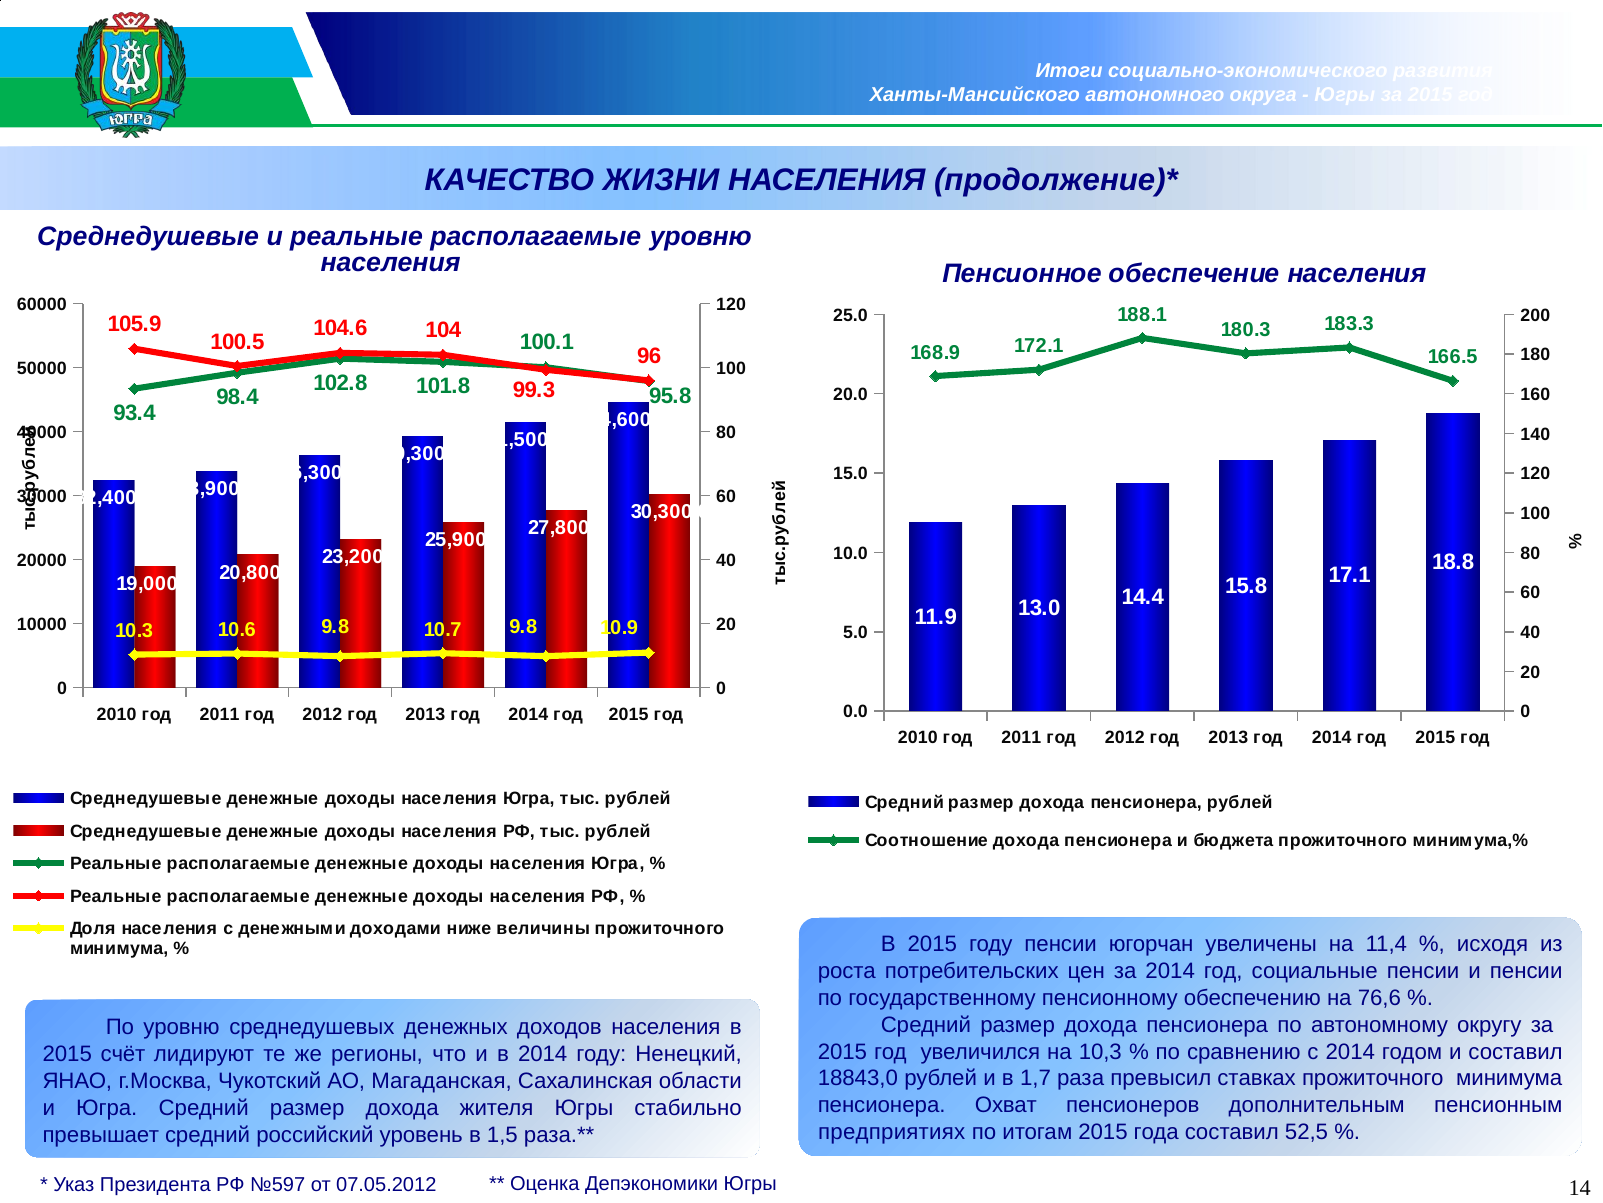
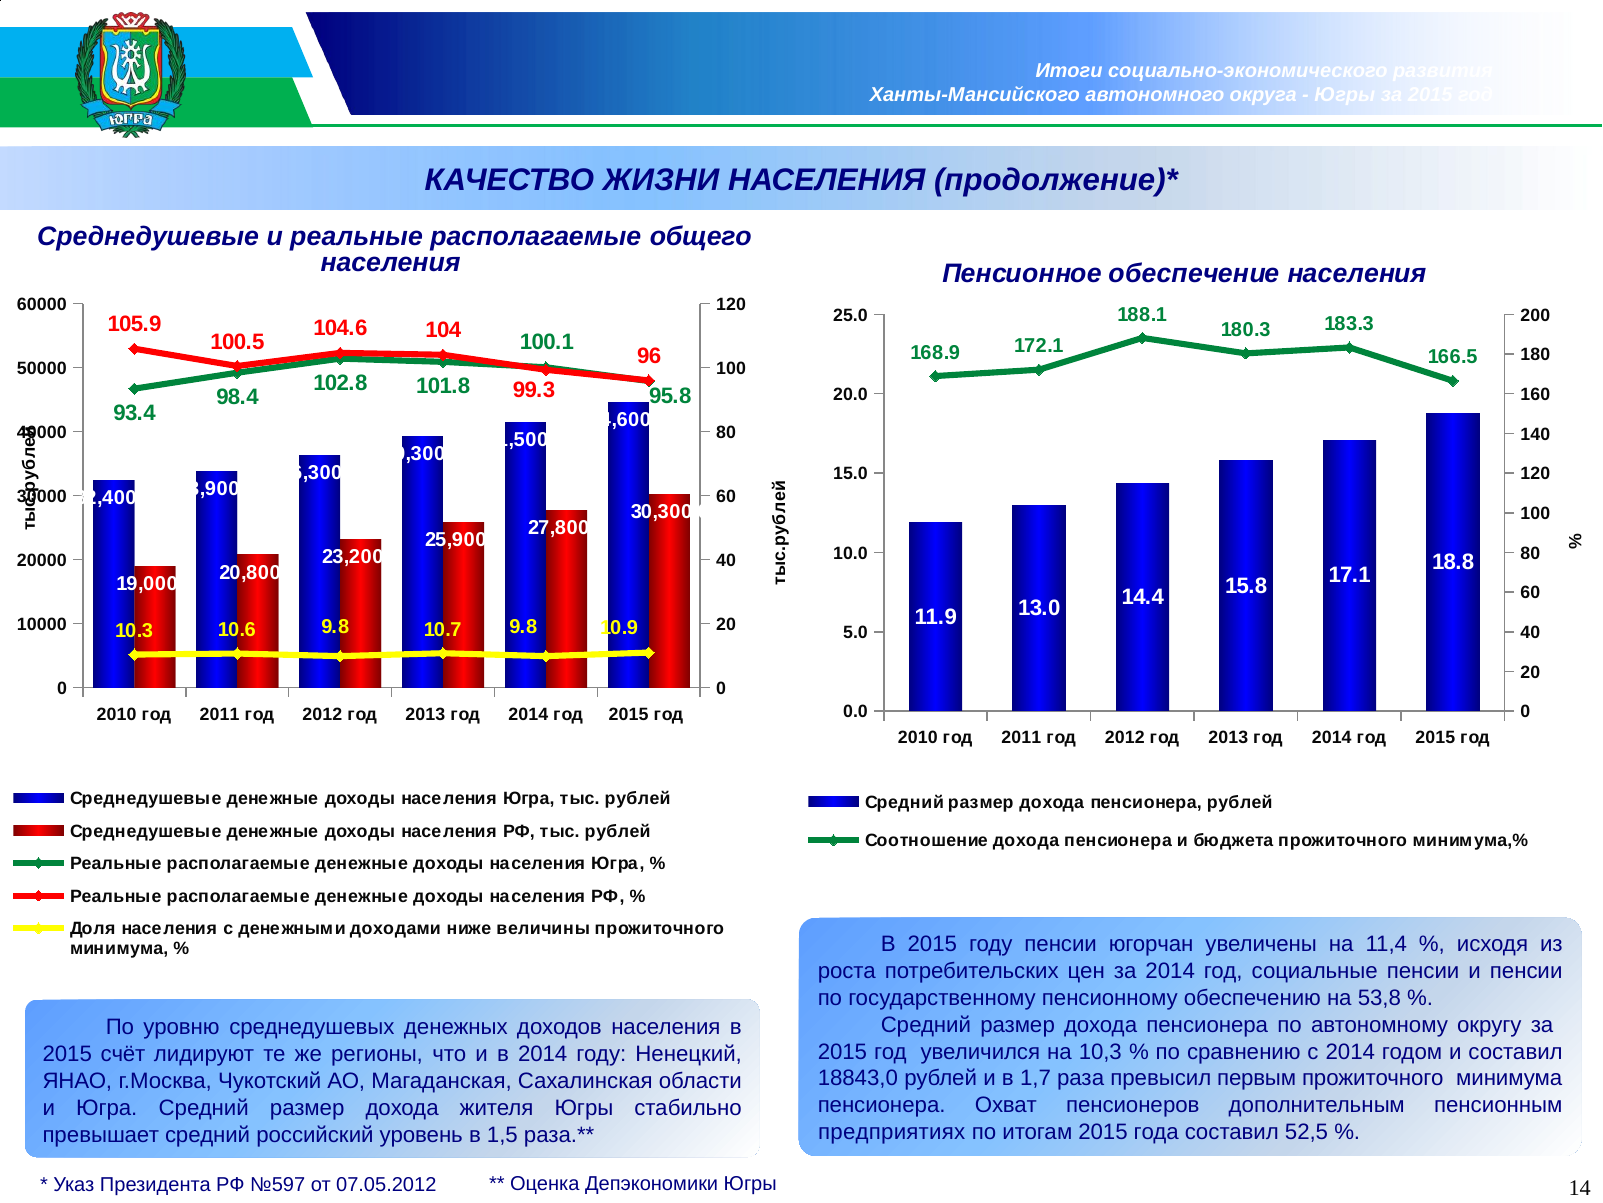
располагаемые уровню: уровню -> общего (701, 237)
76,6: 76,6 -> 53,8 (1379, 997)
ставках: ставках -> первым (1257, 1078)
